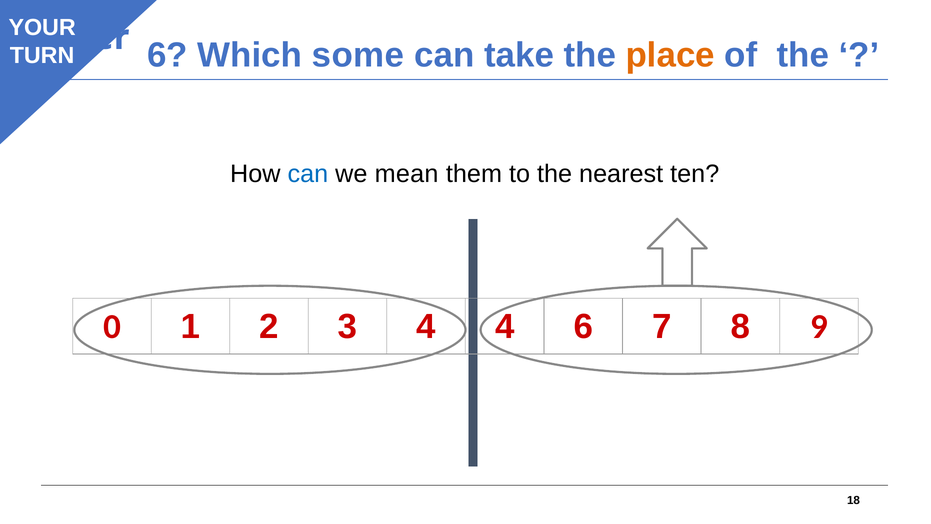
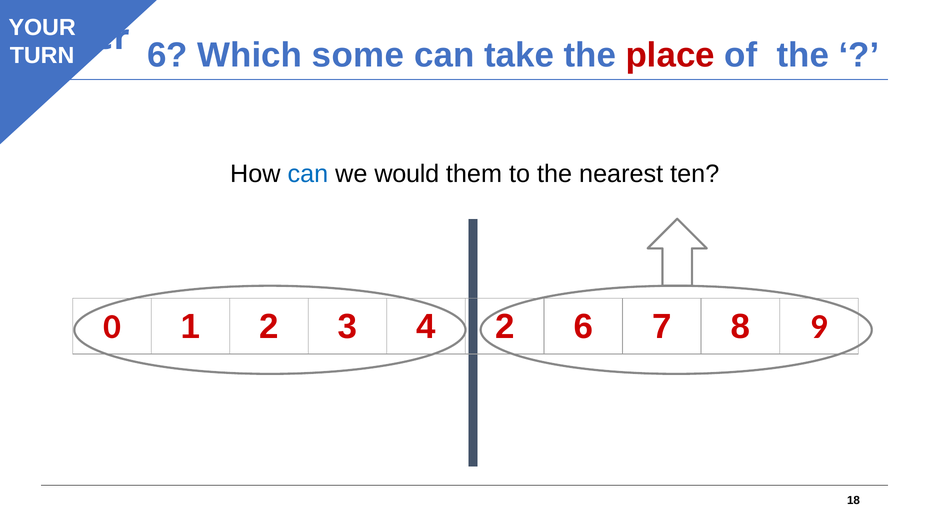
place colour: orange -> red (670, 55)
mean: mean -> would (407, 174)
4 4: 4 -> 2 (505, 326)
